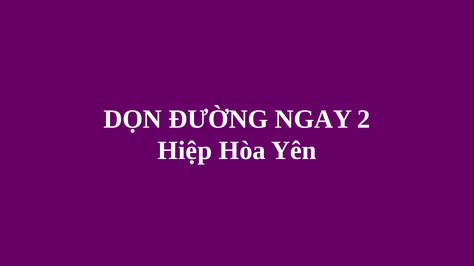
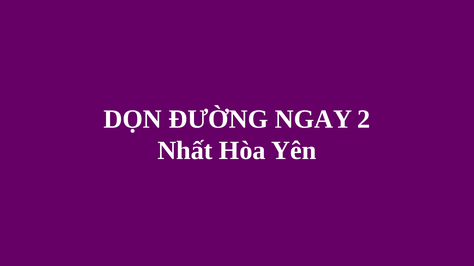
Hiệp: Hiệp -> Nhất (185, 151)
